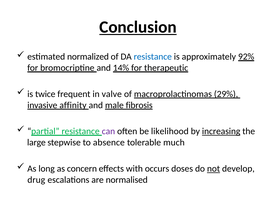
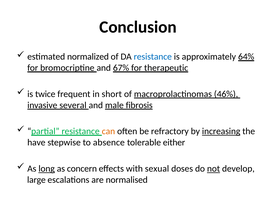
Conclusion underline: present -> none (138, 27)
92%: 92% -> 64% (246, 57)
14%: 14% -> 67% (121, 68)
valve: valve -> short (112, 94)
29%: 29% -> 46% (226, 94)
affinity: affinity -> several (73, 105)
can colour: purple -> orange (108, 131)
likelihood: likelihood -> refractory (170, 131)
large: large -> have (36, 143)
much: much -> either (174, 143)
long underline: none -> present (47, 169)
occurs: occurs -> sexual (157, 169)
drug: drug -> large (36, 180)
